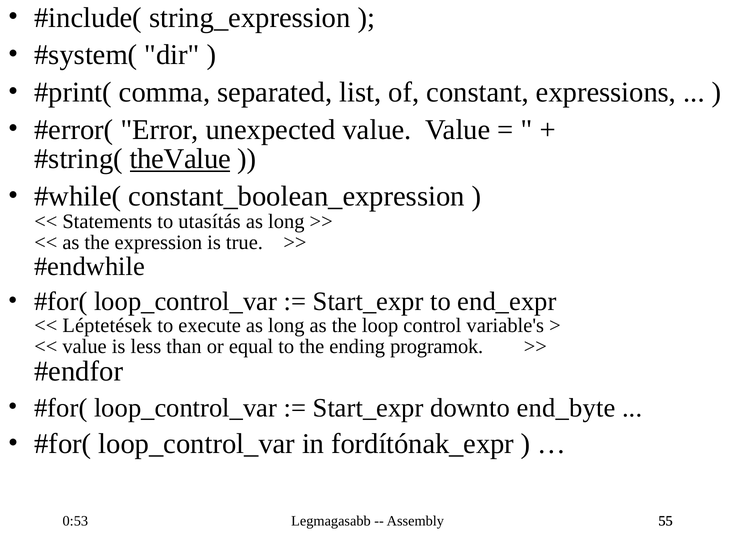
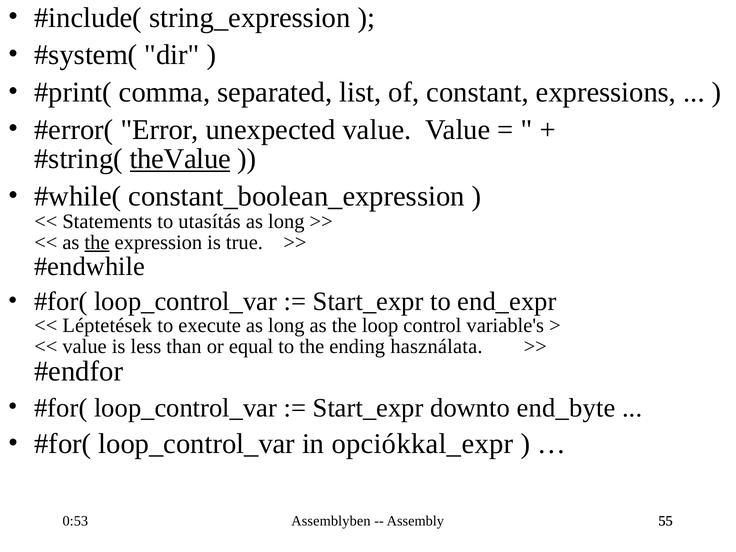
the underline: none -> present (97, 242)
programok: programok -> használata (436, 347)
fordítónak_expr: fordítónak_expr -> opciókkal_expr (422, 444)
Legmagasabb: Legmagasabb -> Assemblyben (331, 521)
